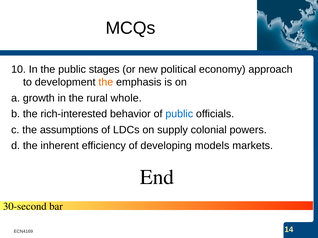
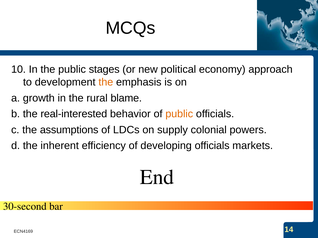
whole: whole -> blame (126, 98)
rich-interested: rich-interested -> real-interested (74, 114)
public colour: blue -> orange (179, 114)
developing models: models -> officials (212, 146)
